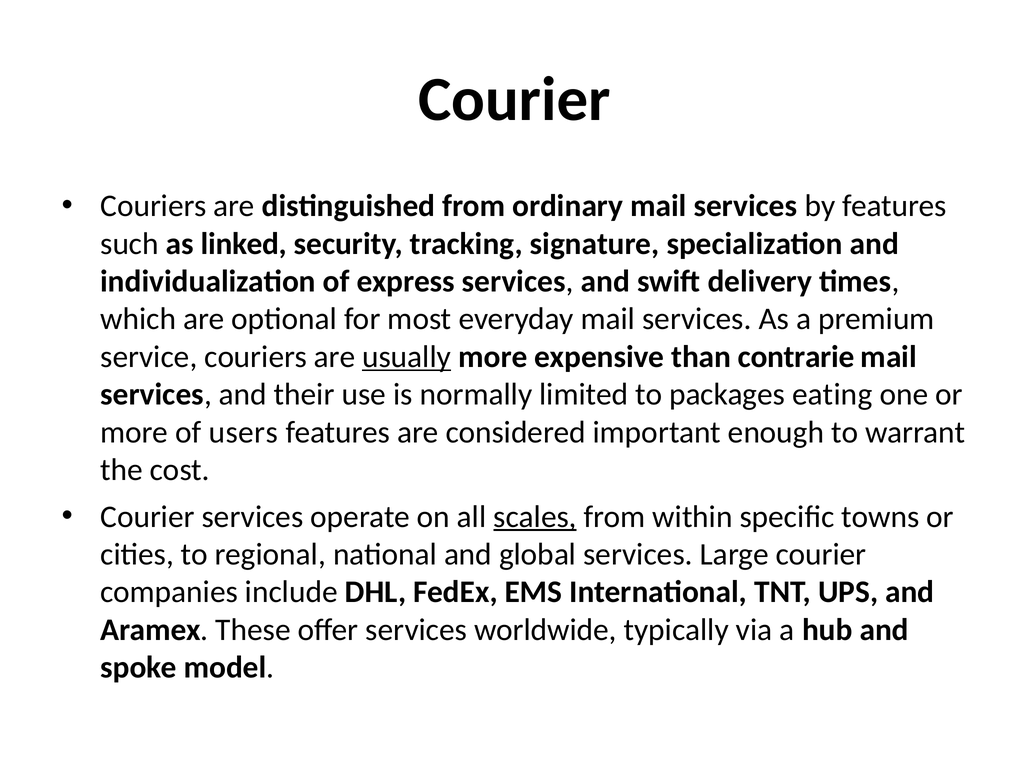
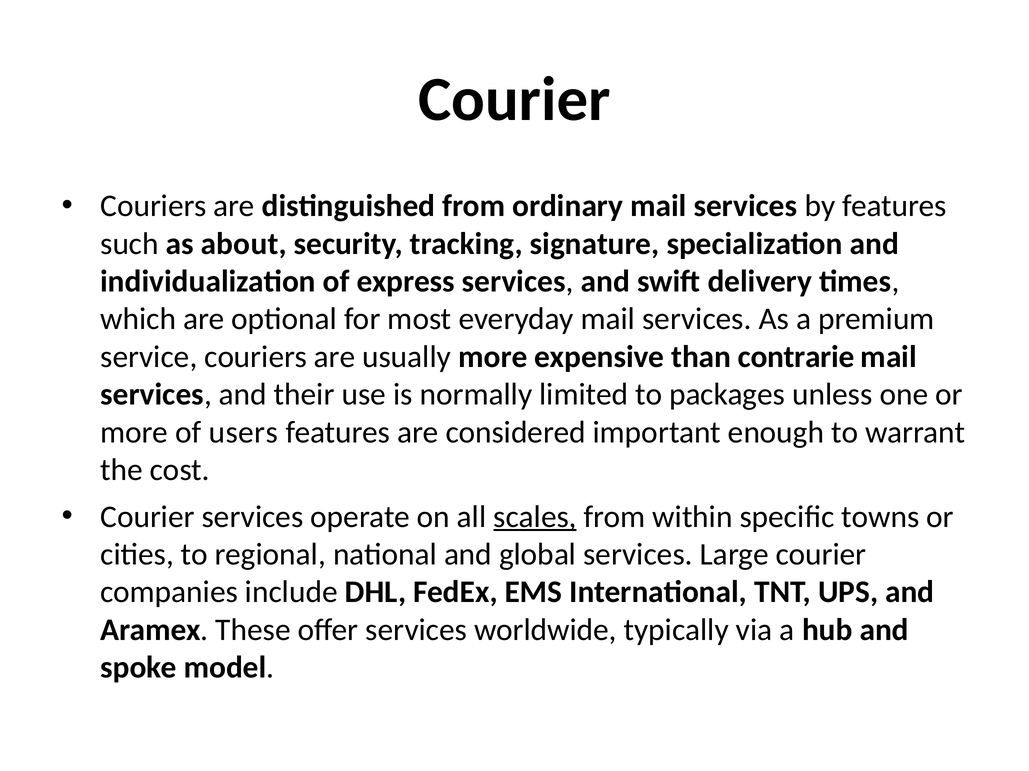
linked: linked -> about (244, 244)
usually underline: present -> none (407, 357)
eating: eating -> unless (832, 395)
